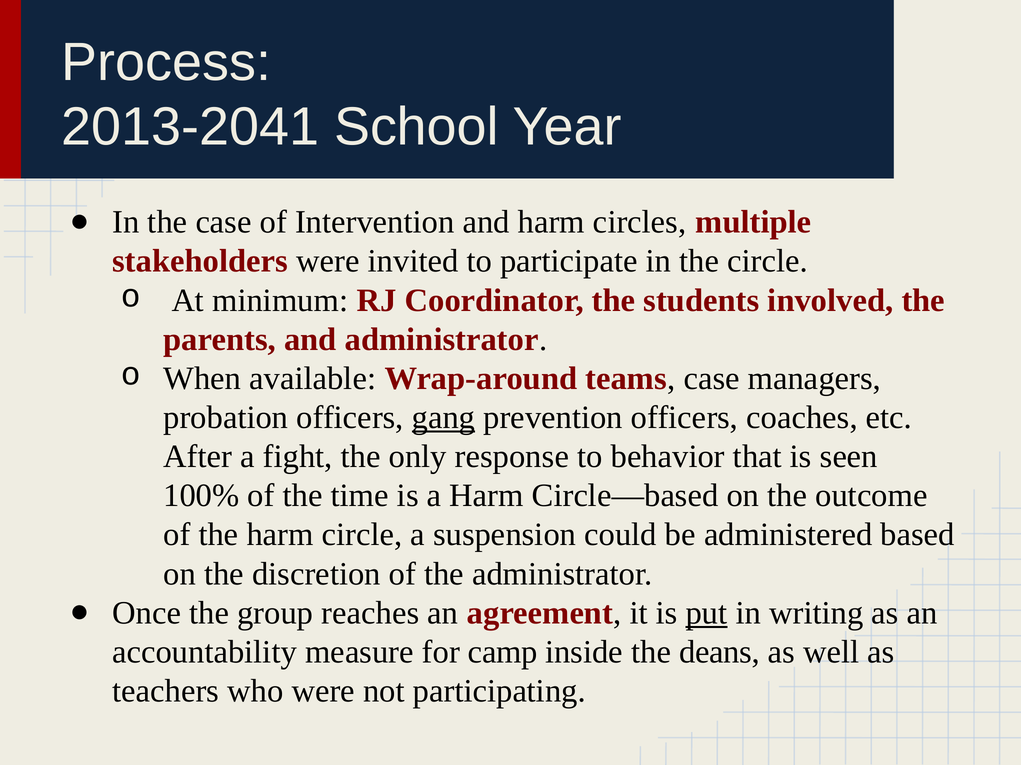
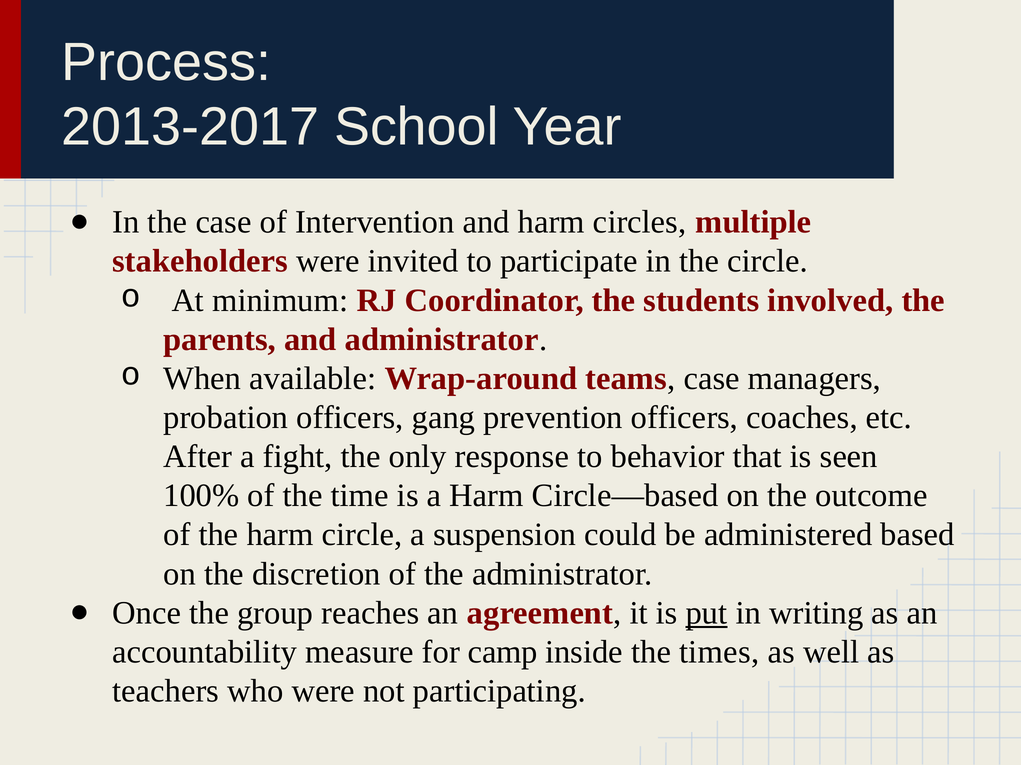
2013-2041: 2013-2041 -> 2013-2017 (190, 127)
gang underline: present -> none (443, 418)
deans: deans -> times (719, 653)
